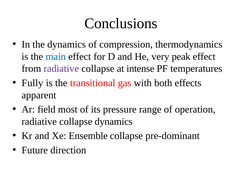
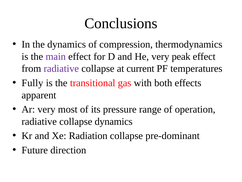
main colour: blue -> purple (56, 56)
intense: intense -> current (140, 68)
Ar field: field -> very (46, 109)
Ensemble: Ensemble -> Radiation (88, 135)
